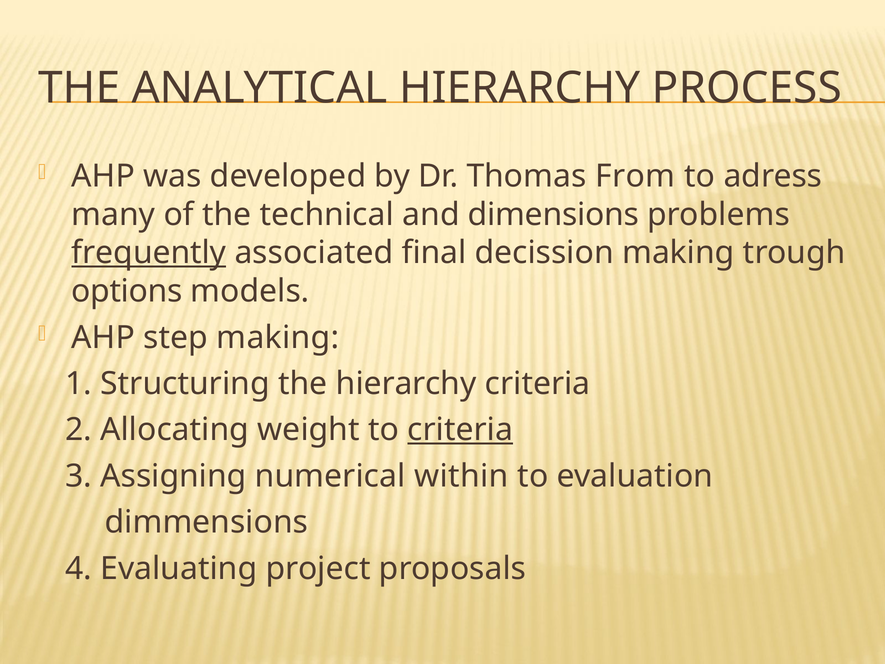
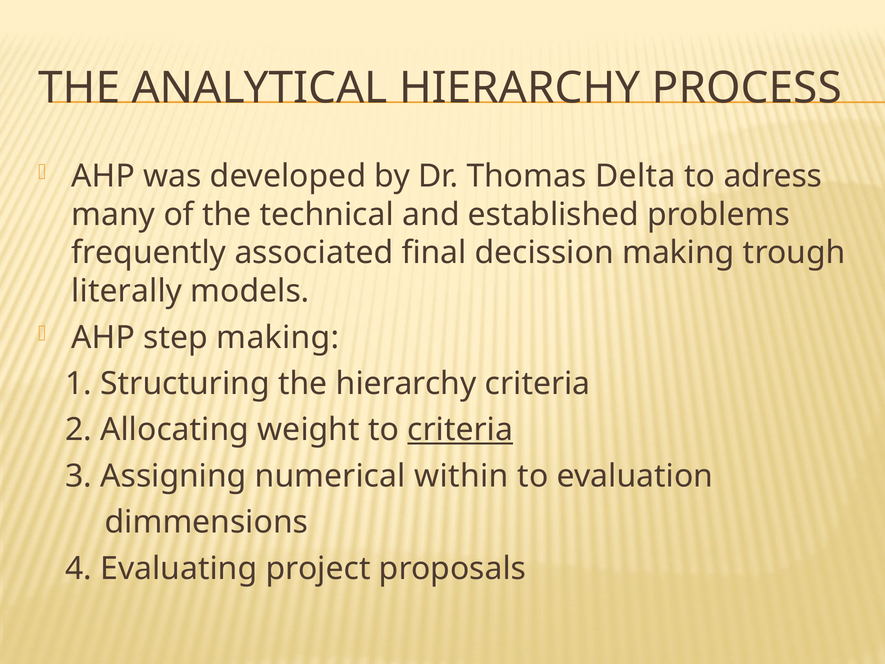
From: From -> Delta (635, 176)
dimensions: dimensions -> established (553, 215)
frequently underline: present -> none (149, 253)
options: options -> literally (127, 291)
